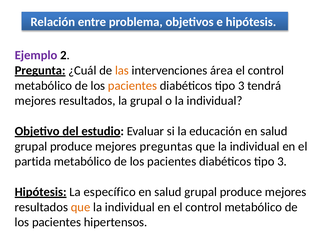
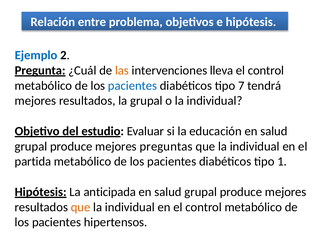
Ejemplo colour: purple -> blue (36, 55)
área: área -> lleva (222, 70)
pacientes colour: orange -> blue (132, 85)
3: 3 -> 7 (241, 85)
3: 3 -> 1 (282, 161)
específico: específico -> anticipada (110, 192)
